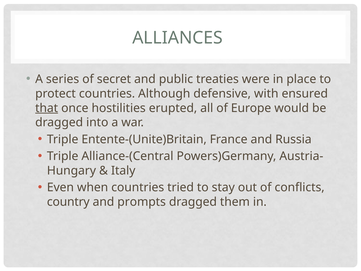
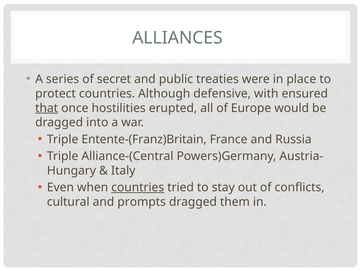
Entente-(Unite)Britain: Entente-(Unite)Britain -> Entente-(Franz)Britain (144, 139)
countries underline: none -> present (138, 187)
country: country -> cultural (68, 202)
